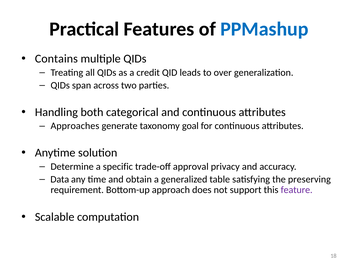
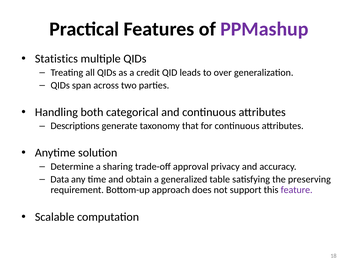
PPMashup colour: blue -> purple (264, 29)
Contains: Contains -> Statistics (56, 59)
Approaches: Approaches -> Descriptions (75, 126)
goal: goal -> that (190, 126)
specific: specific -> sharing (118, 167)
